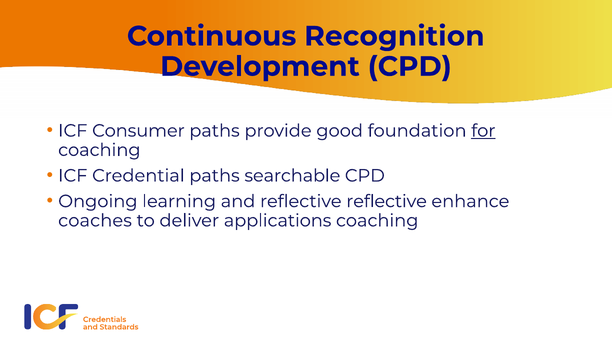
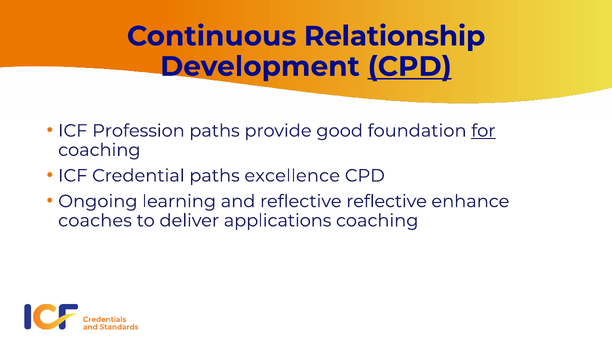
Recognition: Recognition -> Relationship (395, 36)
CPD underline: none -> present (410, 67)
Consumer: Consumer -> Profession (138, 131)
searchable: searchable -> excellence (292, 176)
